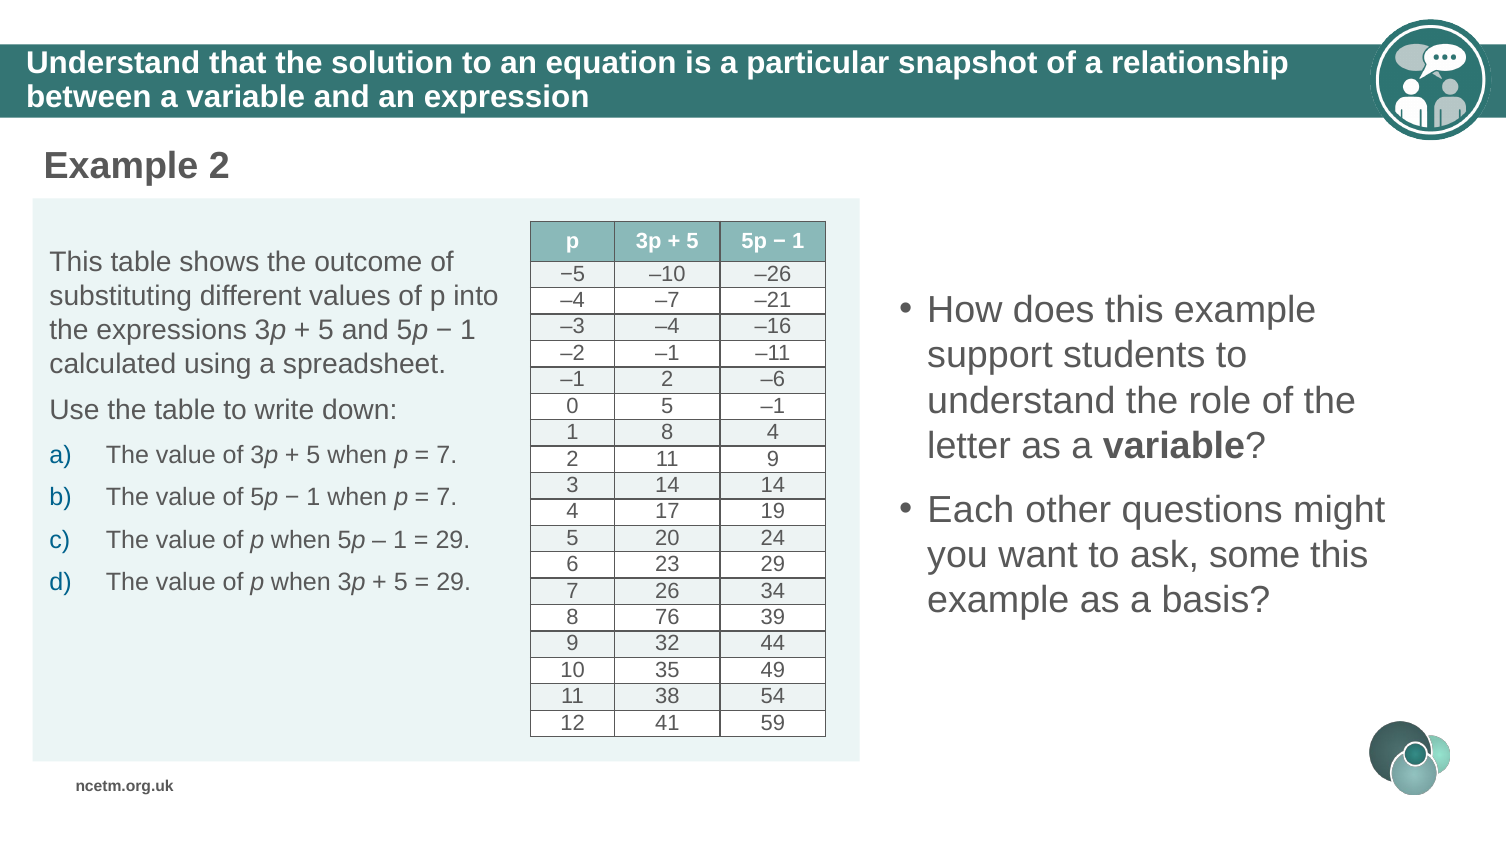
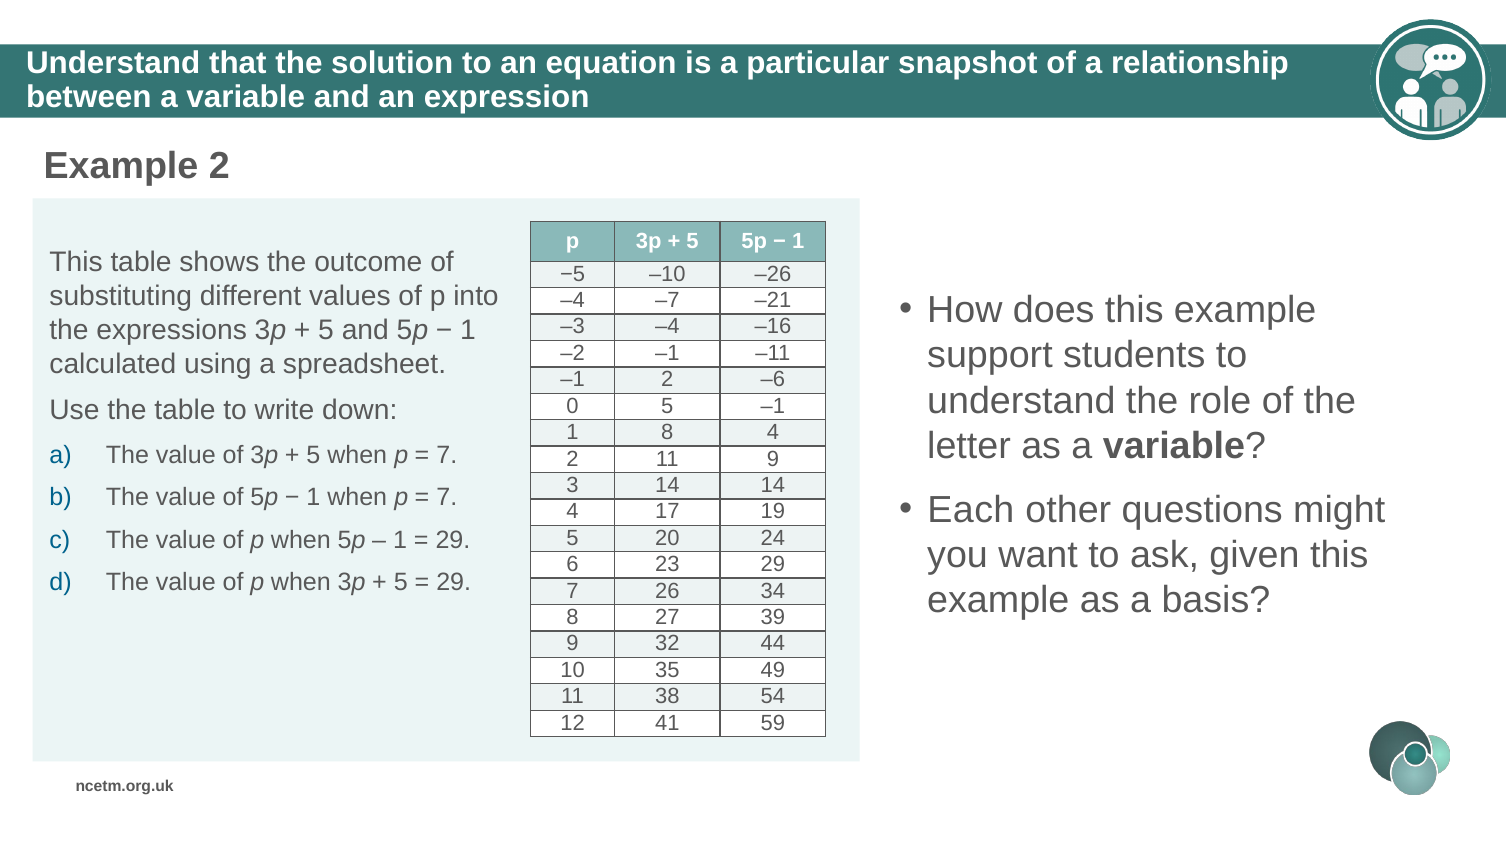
some: some -> given (1255, 555)
76: 76 -> 27 (667, 617)
